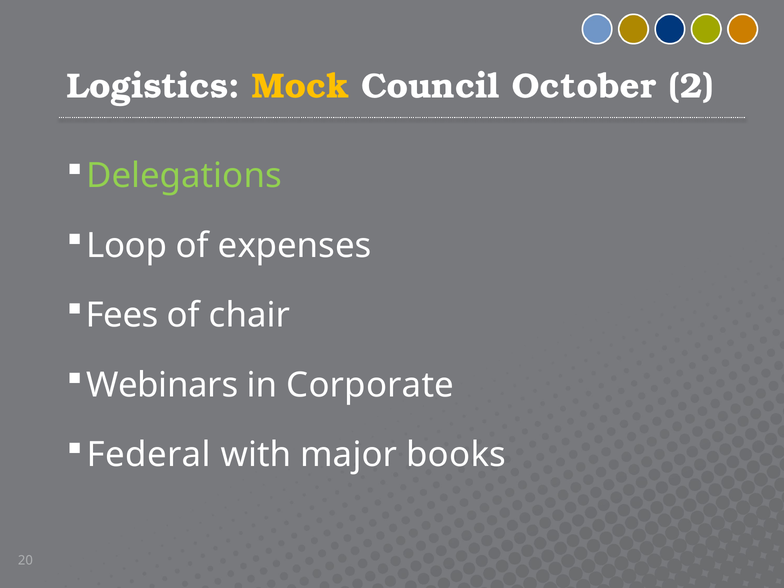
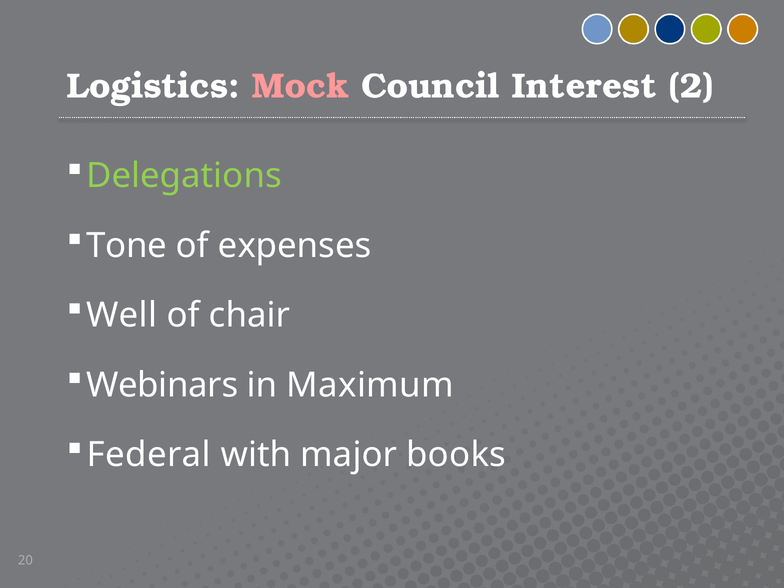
Mock colour: yellow -> pink (301, 86)
October: October -> Interest (584, 86)
Loop: Loop -> Tone (127, 246)
Fees: Fees -> Well (122, 315)
Corporate: Corporate -> Maximum (370, 385)
